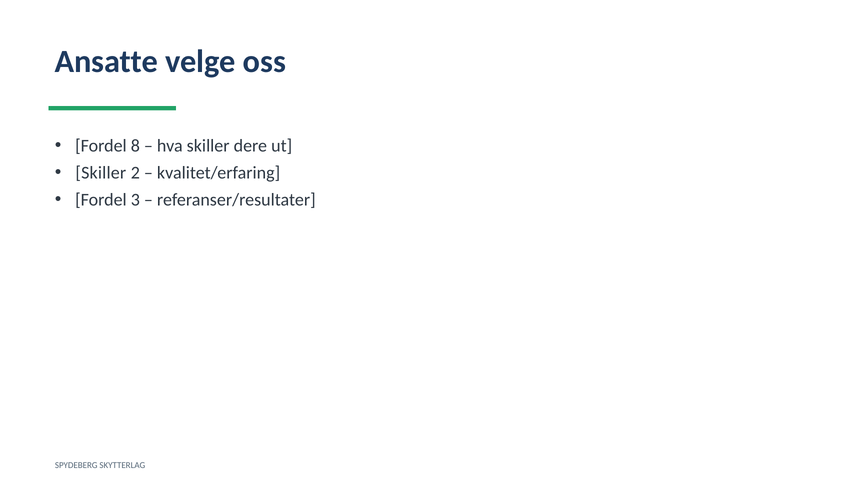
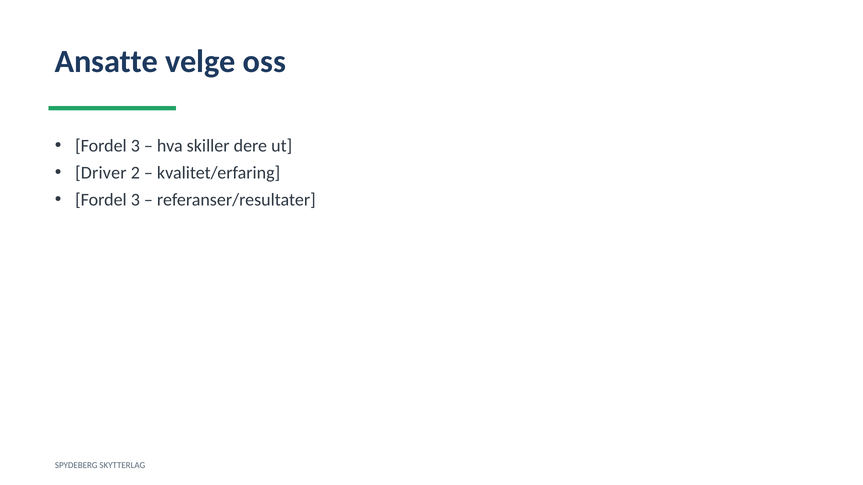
8: 8 -> 3 (135, 146)
Skiller: Skiller -> Driver (101, 173)
